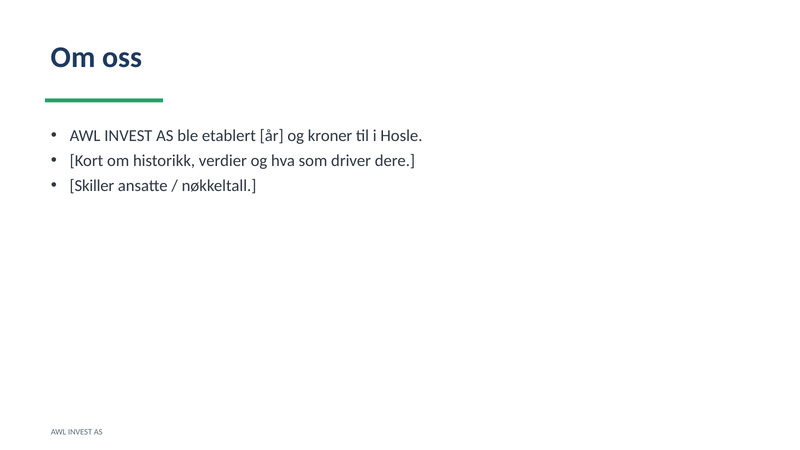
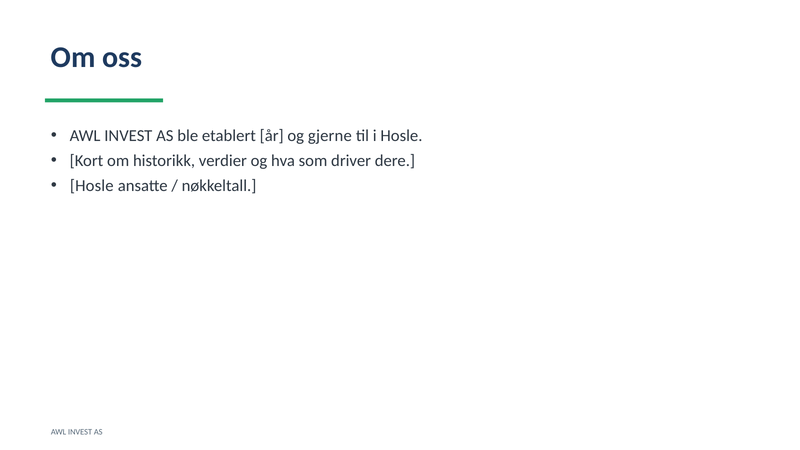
kroner: kroner -> gjerne (330, 135)
Skiller: Skiller -> Hosle (92, 186)
